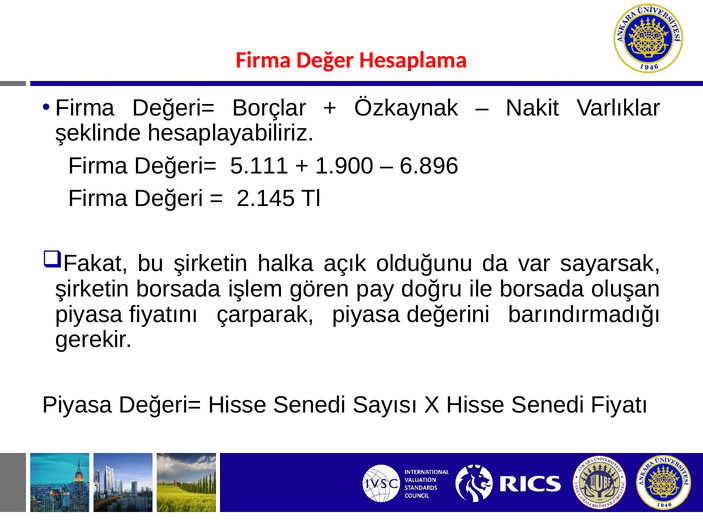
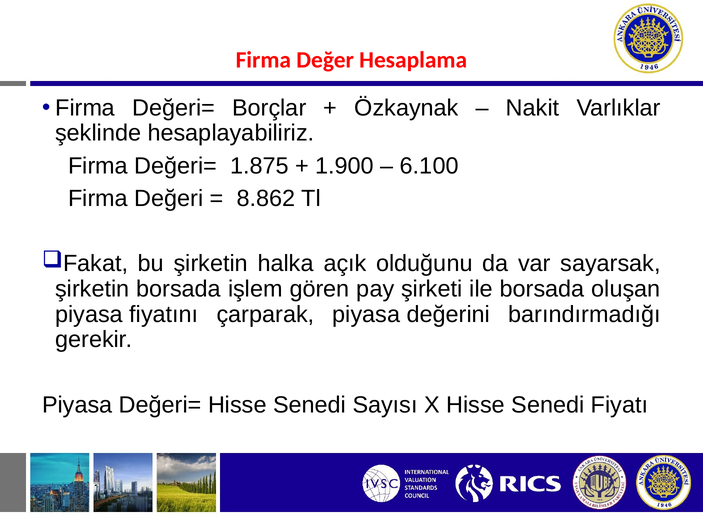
5.111: 5.111 -> 1.875 (259, 166)
6.896: 6.896 -> 6.100 (429, 166)
2.145: 2.145 -> 8.862 (266, 199)
doğru: doğru -> şirketi (432, 289)
